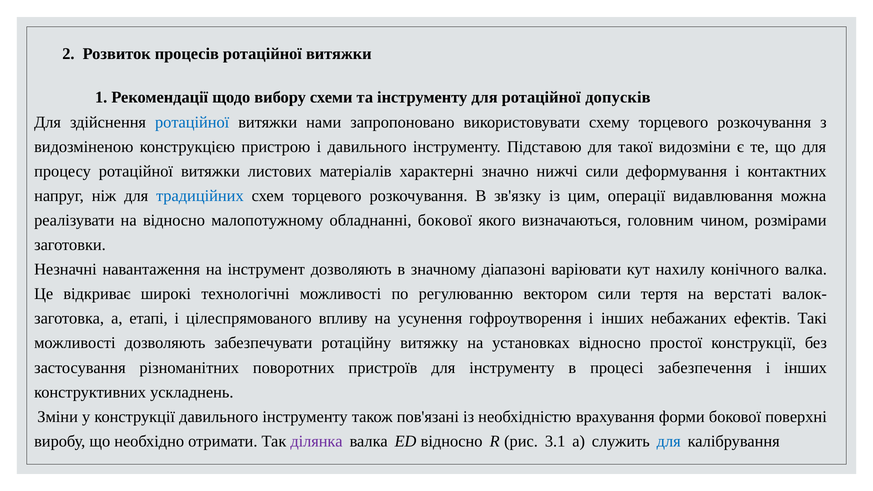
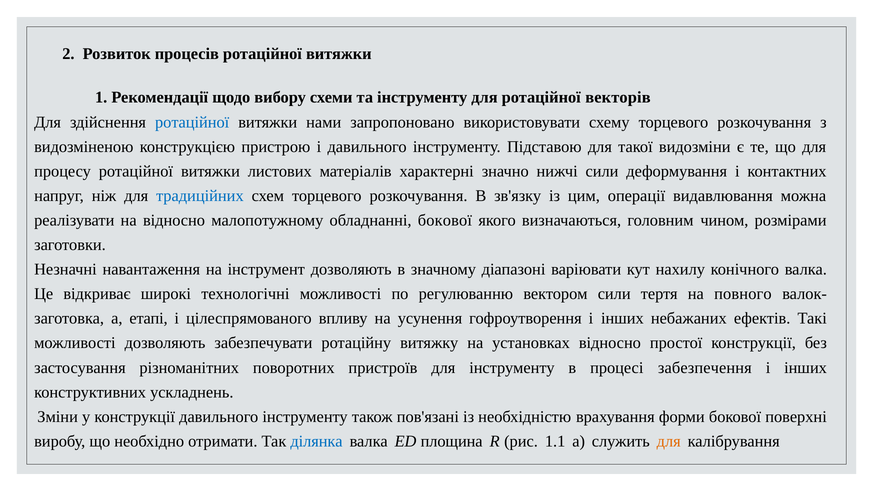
допусків: допусків -> векторів (618, 98)
верстаті: верстаті -> повного (743, 294)
ділянка colour: purple -> blue (317, 441)
ED відносно: відносно -> площина (452, 441)
3.1: 3.1 -> 1.1 (555, 441)
для colour: blue -> orange (669, 441)
